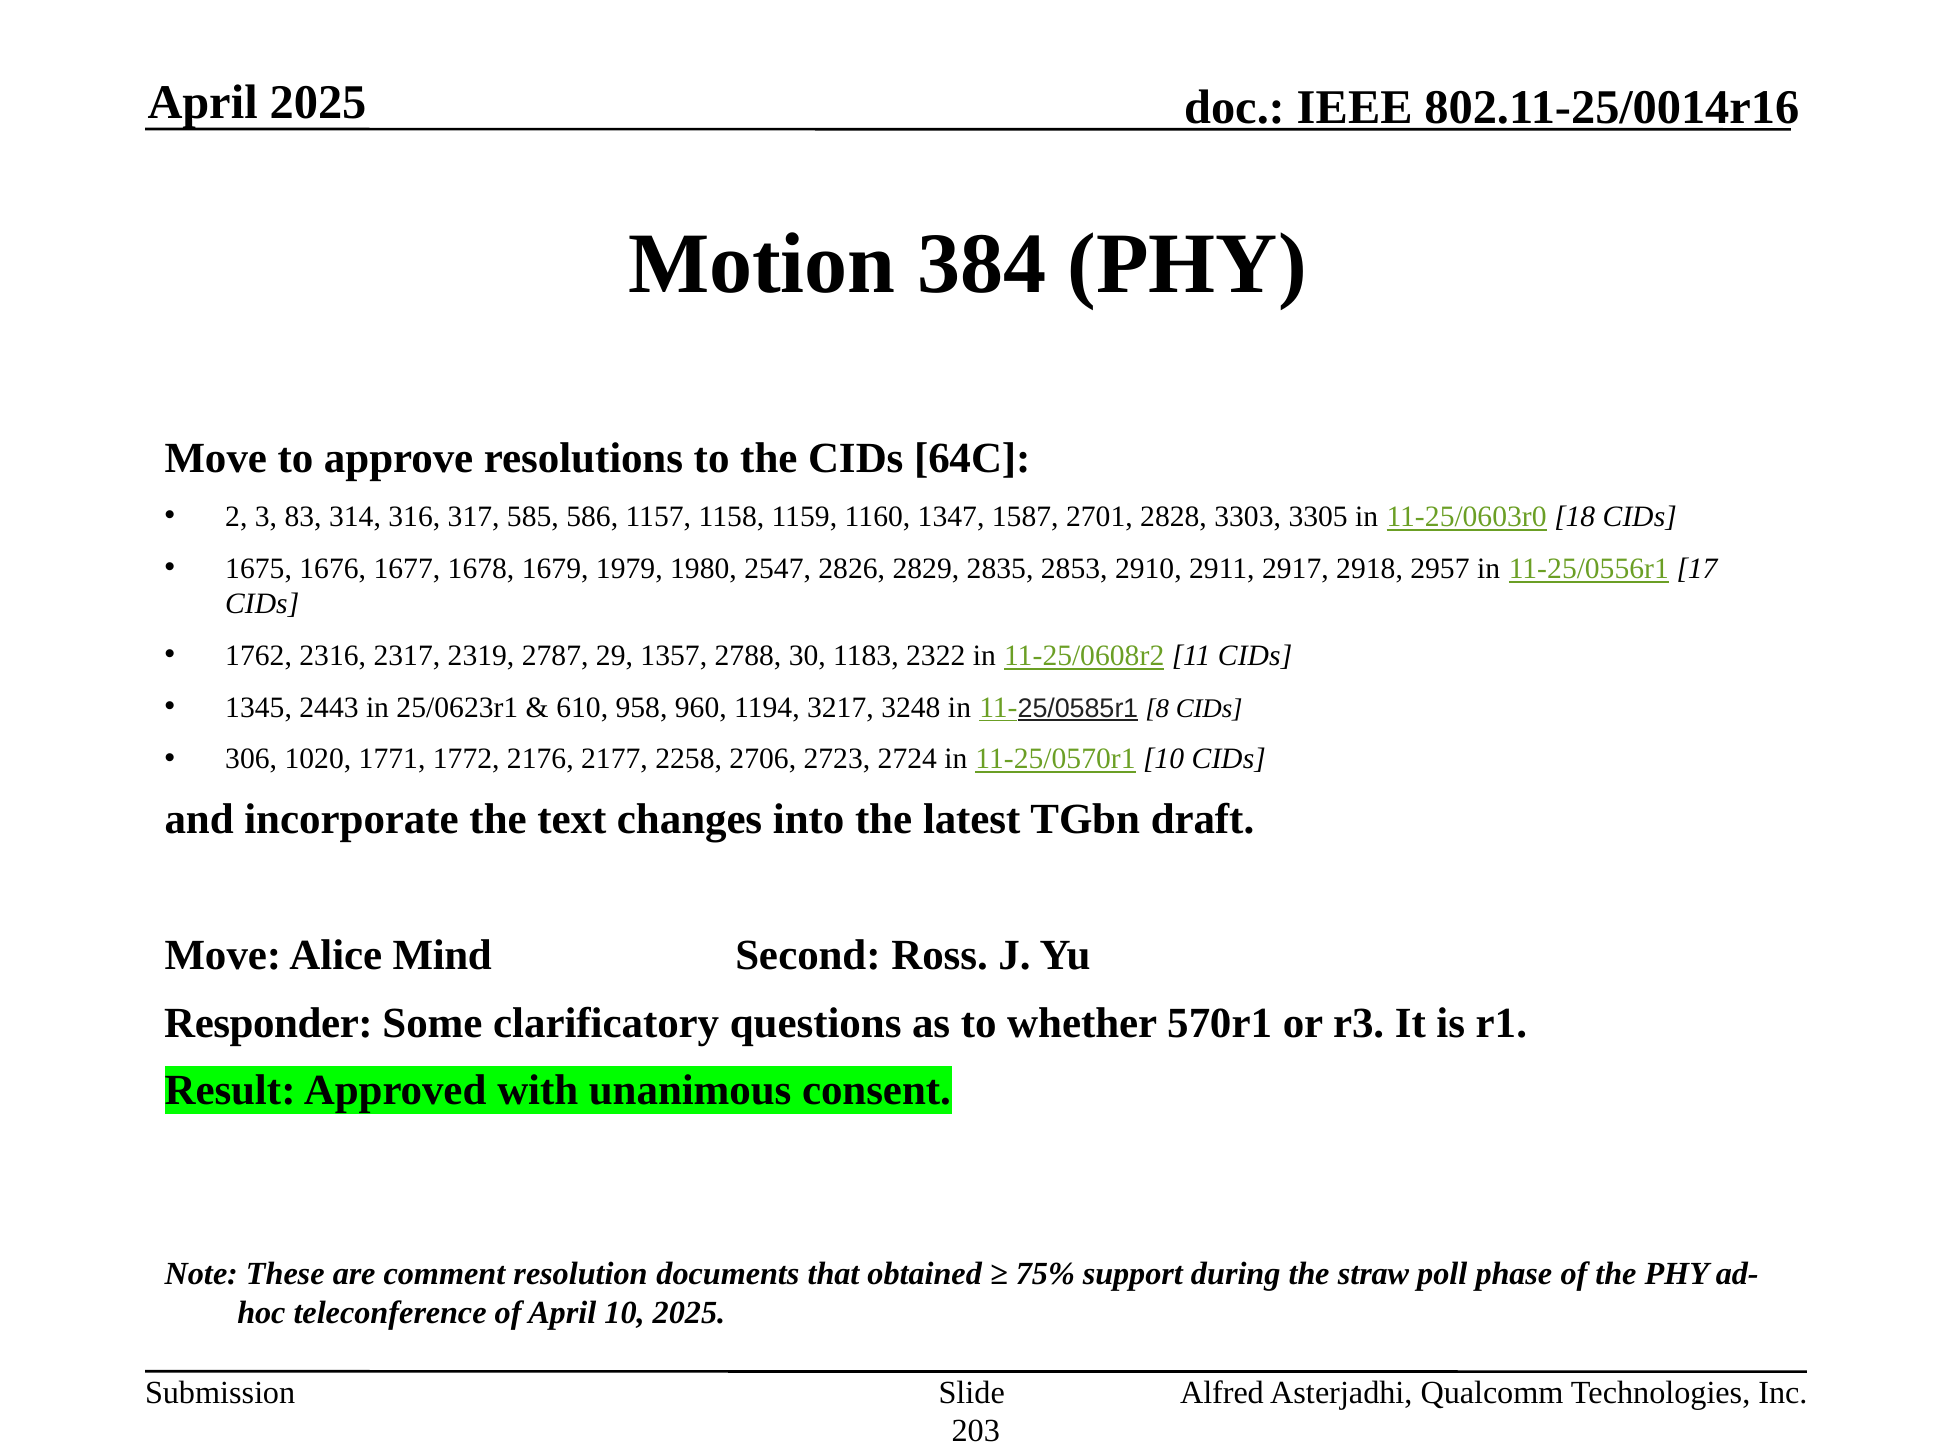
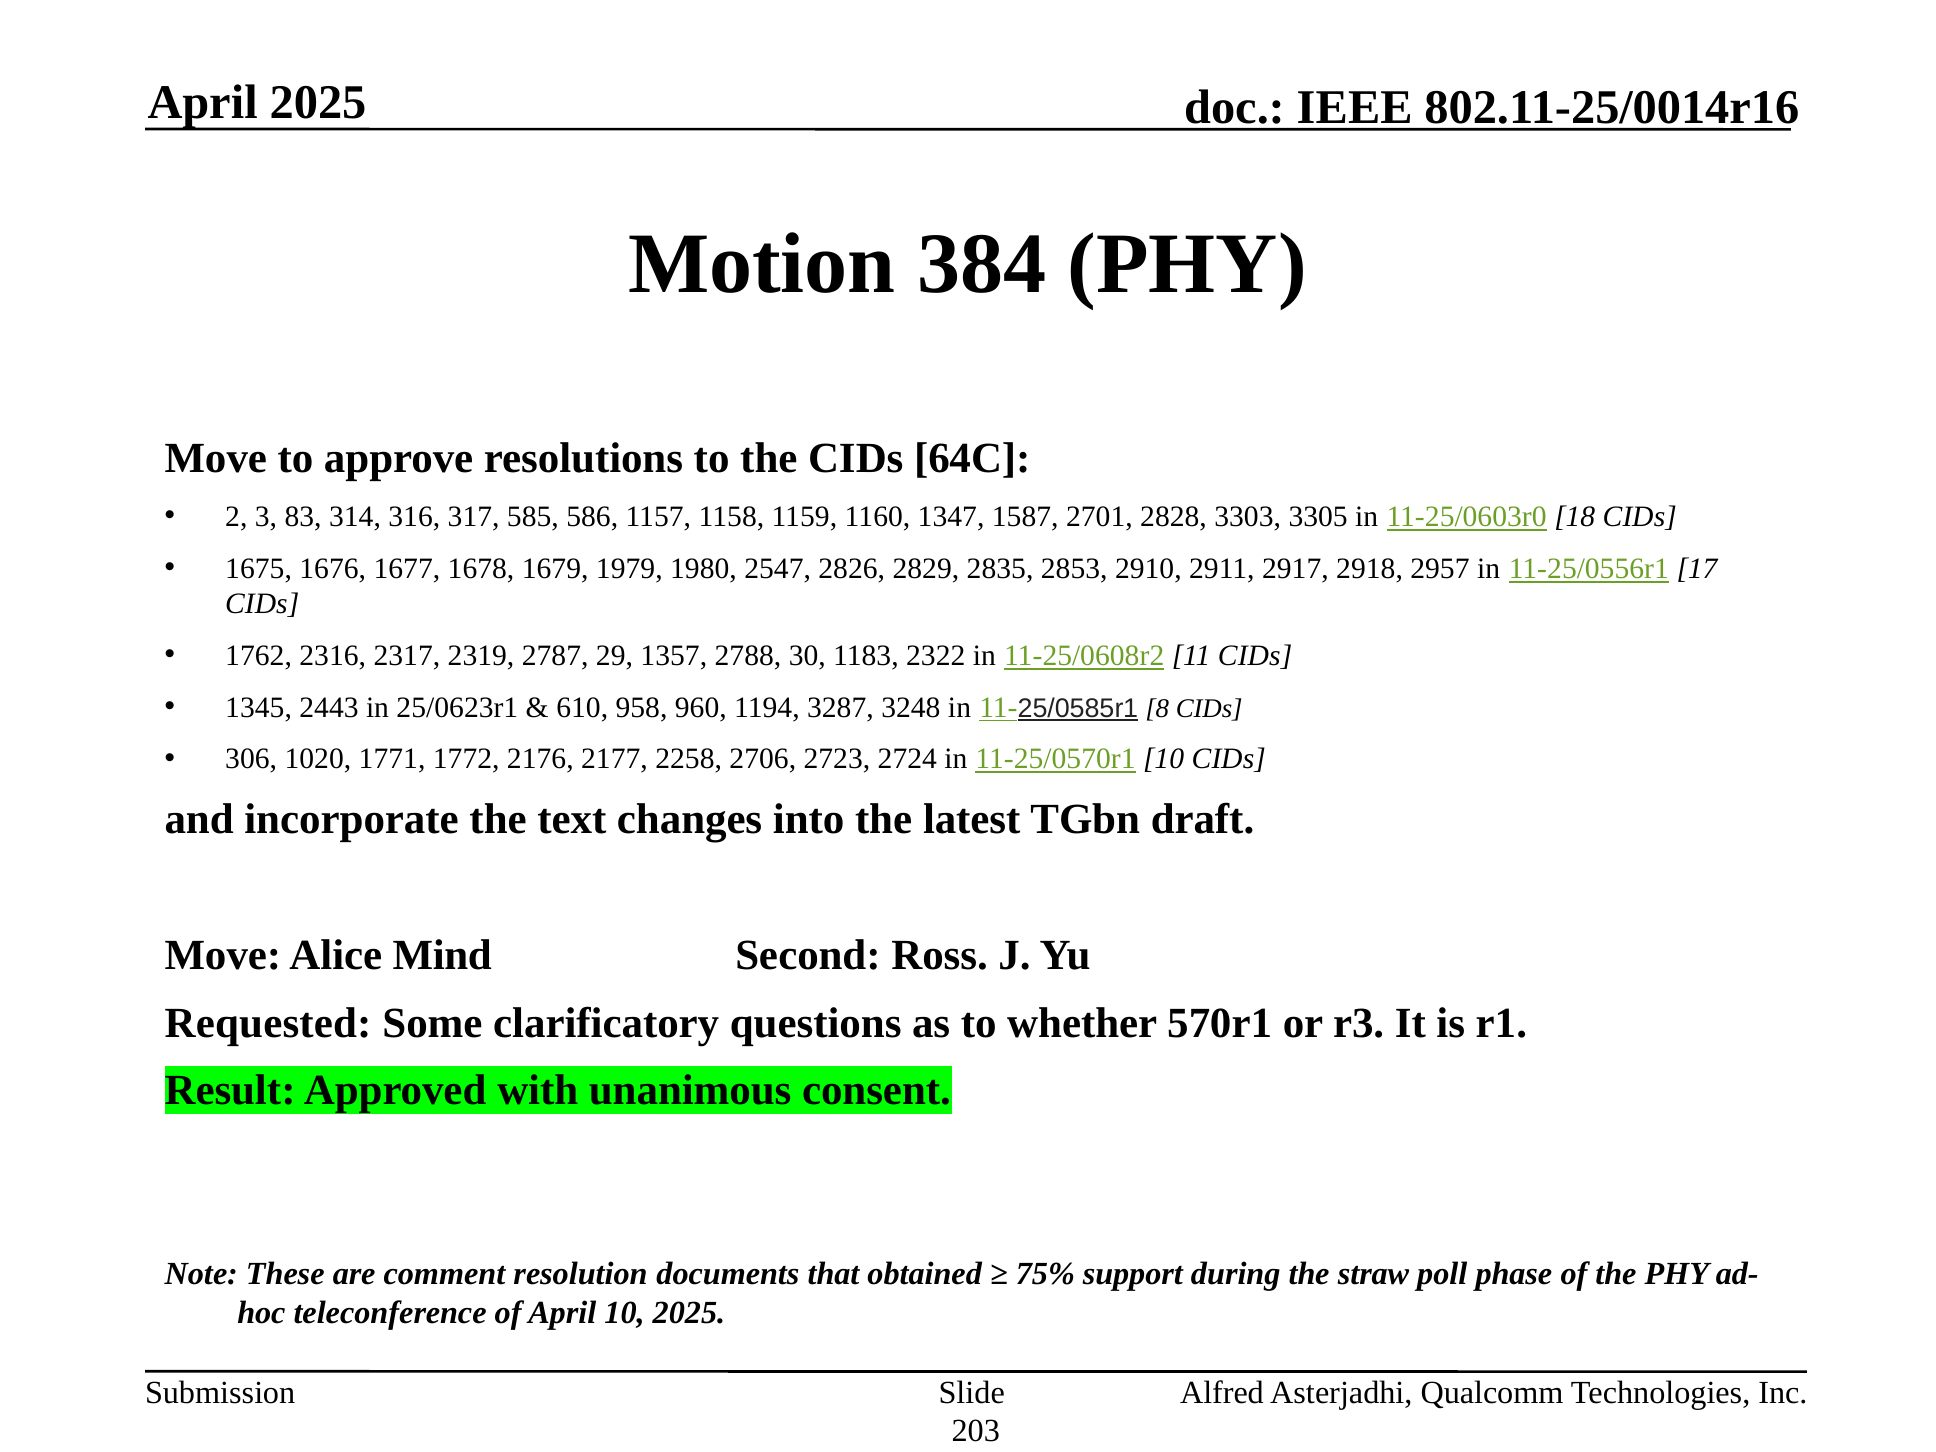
3217: 3217 -> 3287 (840, 707)
Responder: Responder -> Requested (268, 1023)
